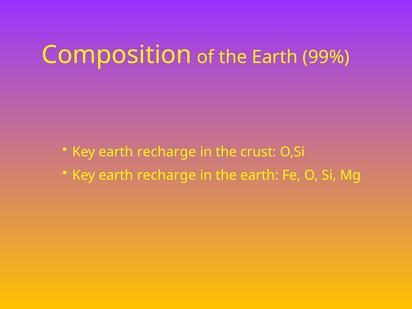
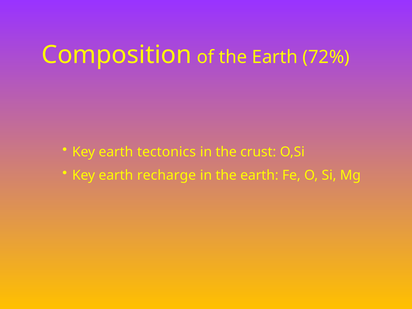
99%: 99% -> 72% (326, 57)
recharge: recharge -> tectonics (167, 152)
